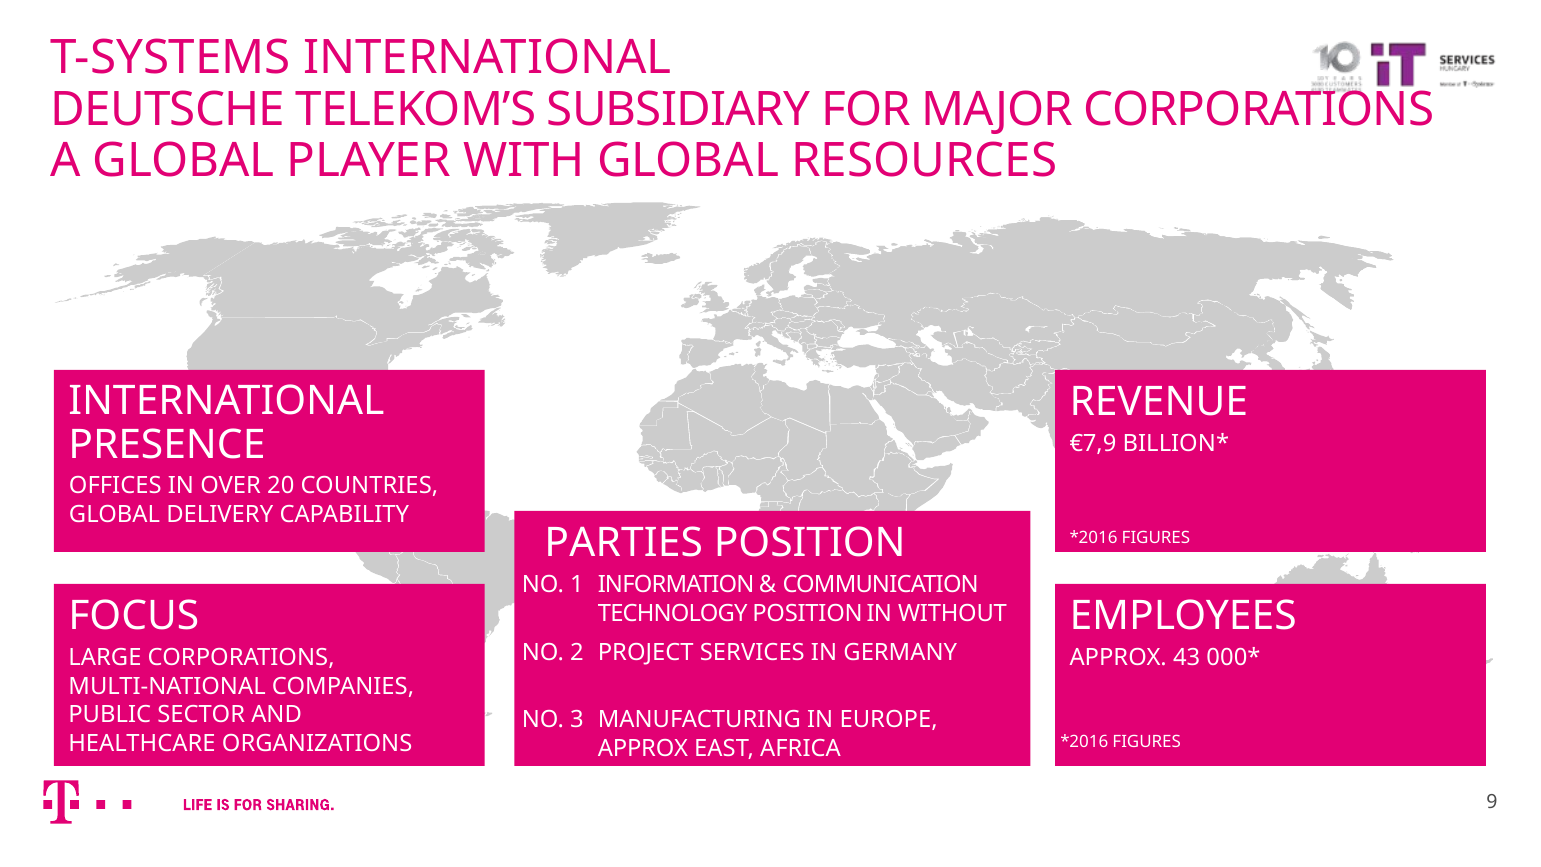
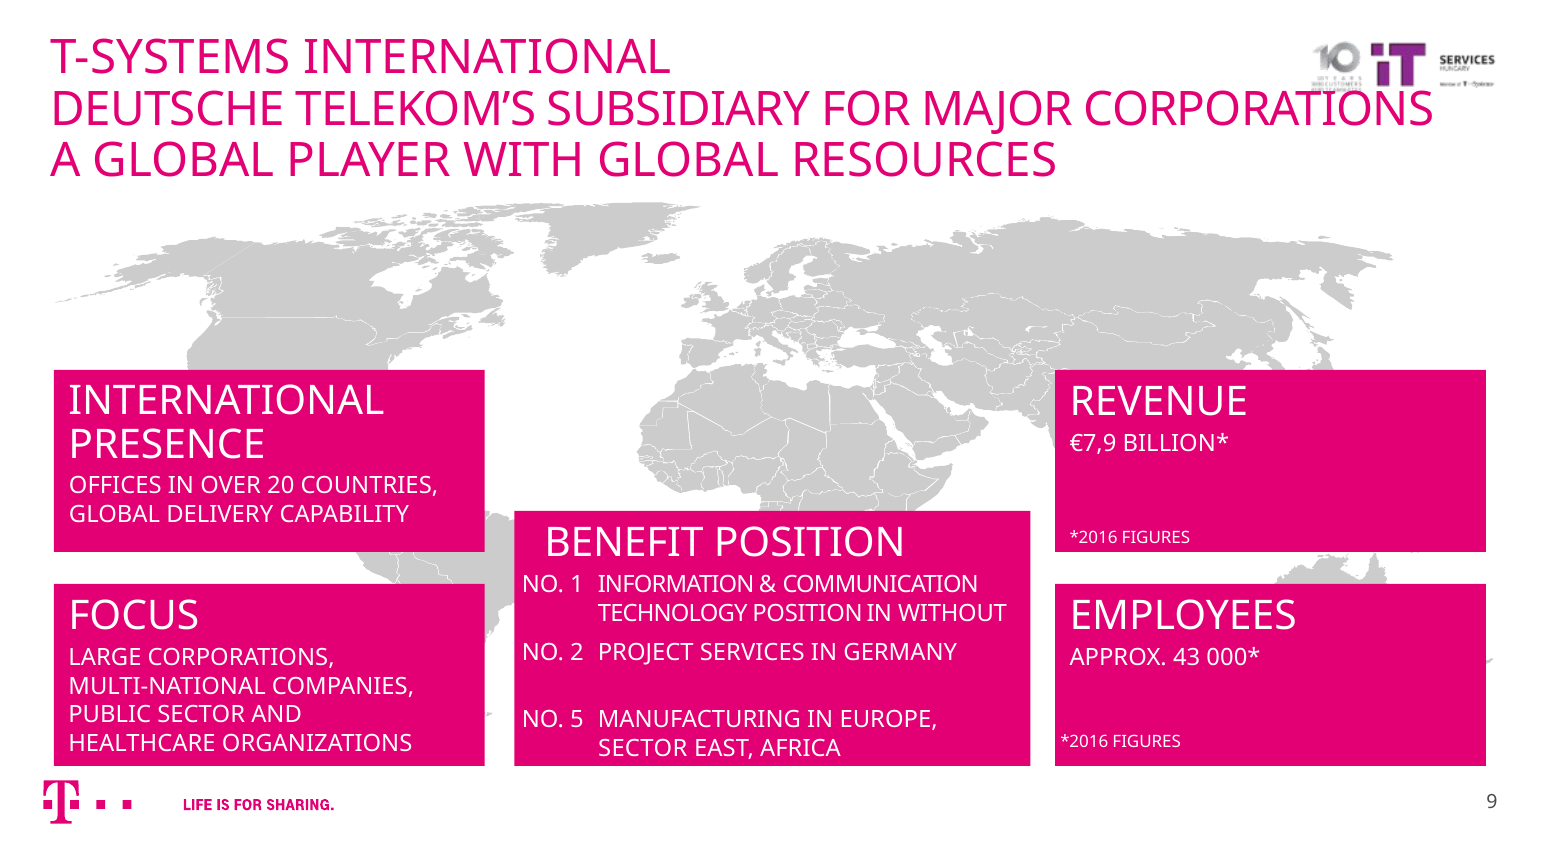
PARTIES: PARTIES -> BENEFIT (624, 543)
3: 3 -> 5 (577, 720)
APPROX: APPROX -> SECTOR (643, 748)
